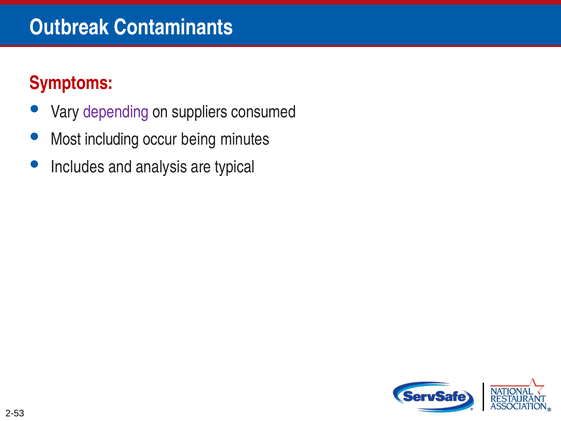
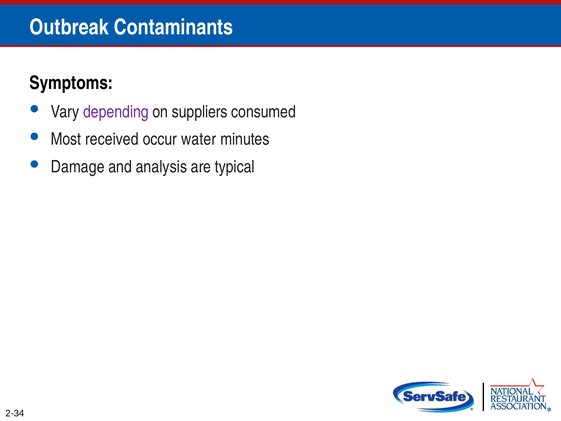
Symptoms colour: red -> black (71, 83)
including: including -> received (112, 139)
being: being -> water (199, 139)
Includes: Includes -> Damage (78, 167)
2-53: 2-53 -> 2-34 (15, 413)
